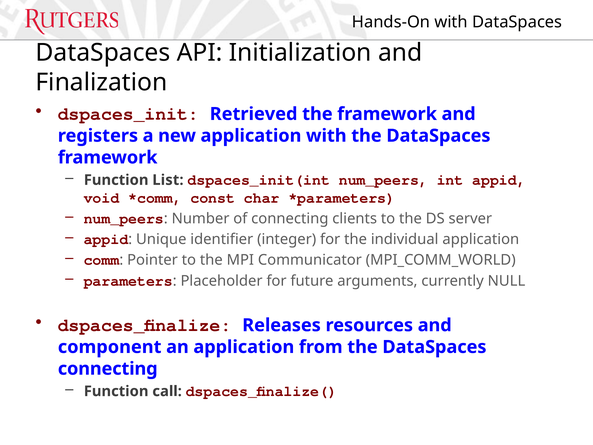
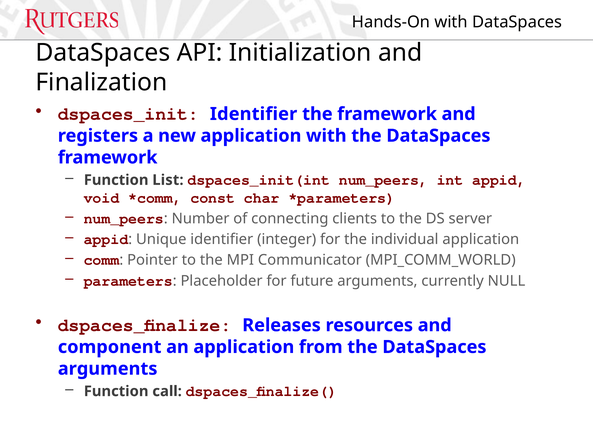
dspaces_init Retrieved: Retrieved -> Identifier (254, 114)
connecting: connecting -> arguments (108, 369)
